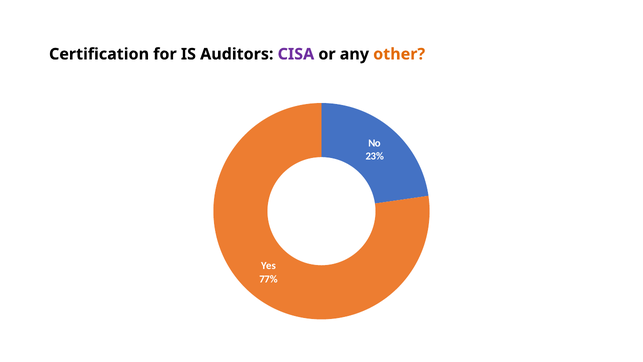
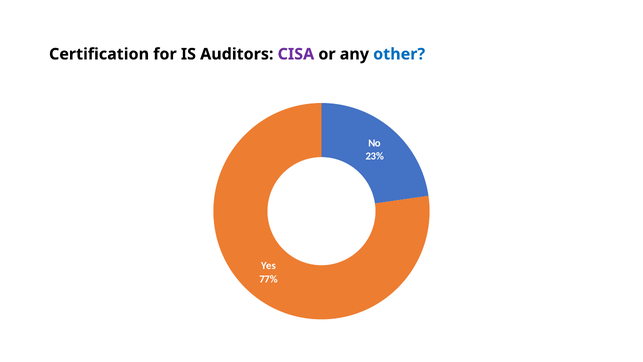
other colour: orange -> blue (399, 54)
